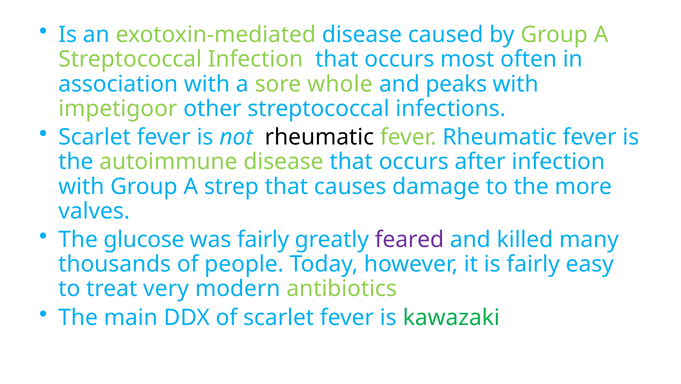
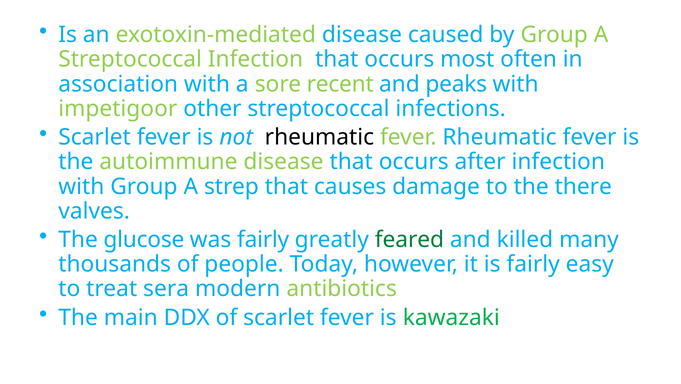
whole: whole -> recent (340, 84)
more: more -> there (583, 186)
feared colour: purple -> green (409, 240)
very: very -> sera (166, 289)
